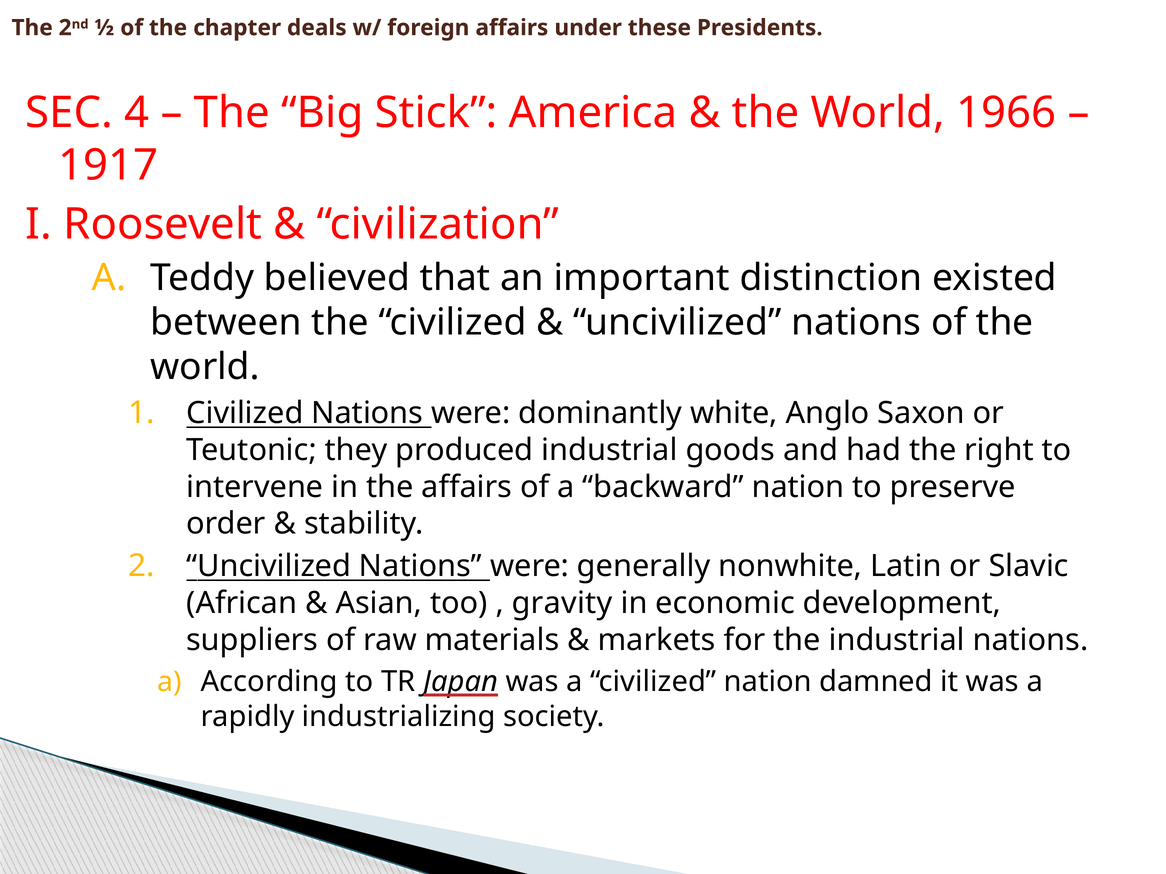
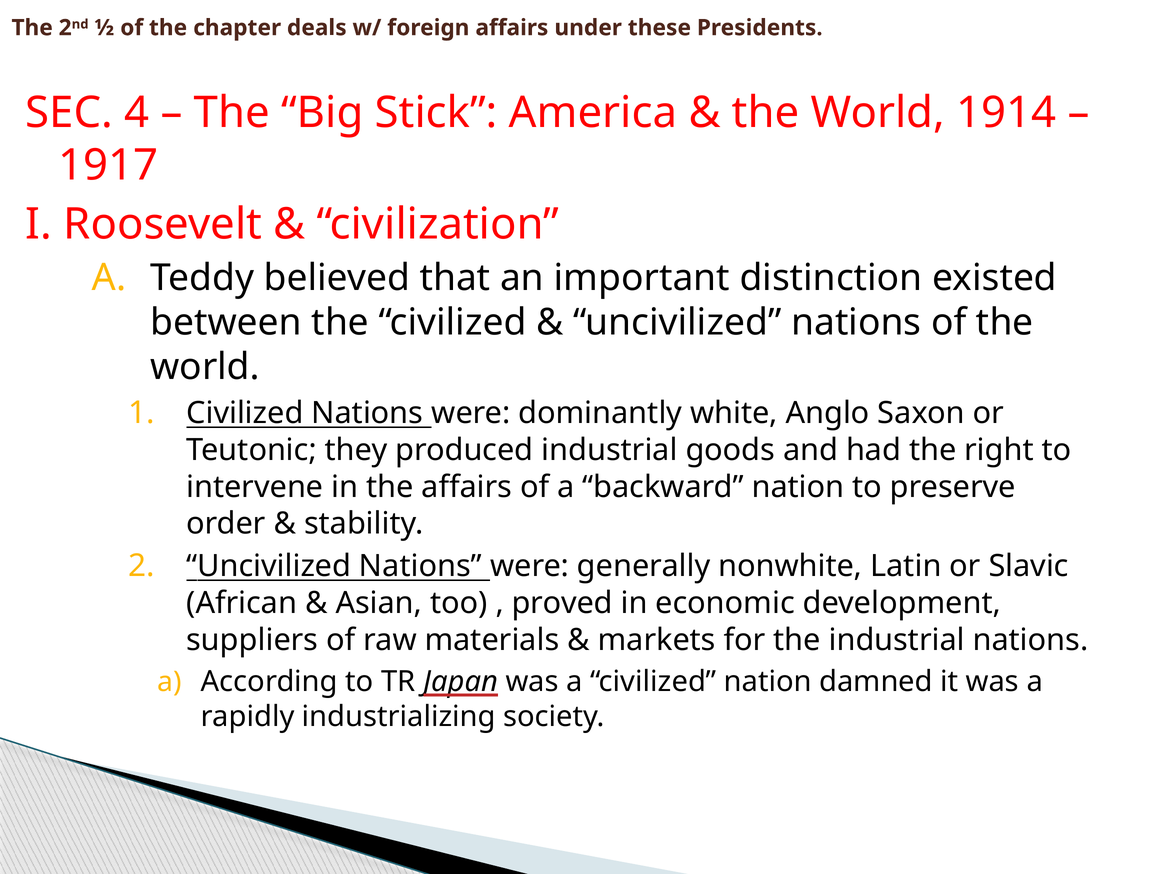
1966: 1966 -> 1914 (1006, 113)
gravity: gravity -> proved (562, 604)
